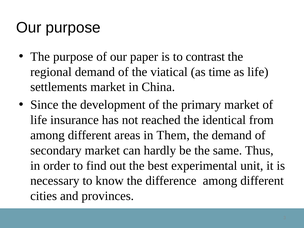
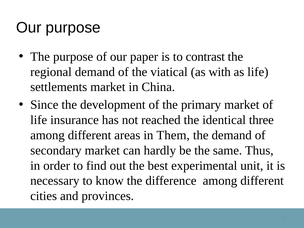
time: time -> with (220, 72)
from: from -> three (261, 120)
